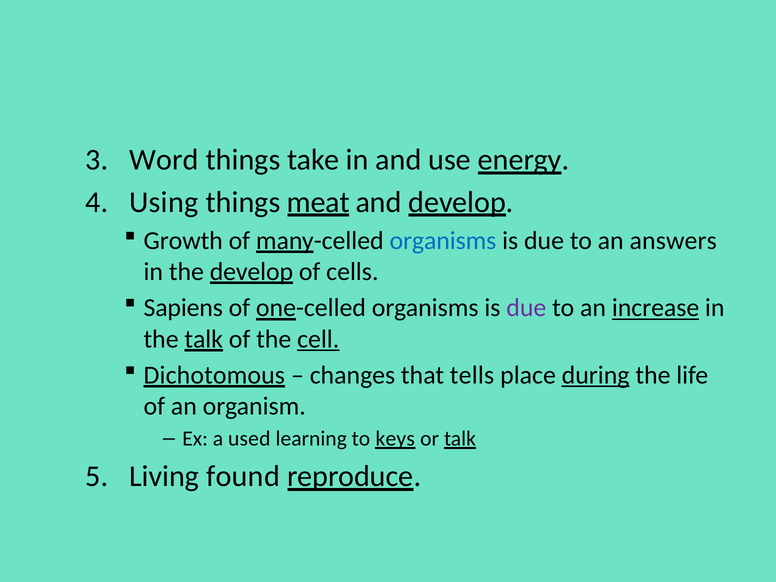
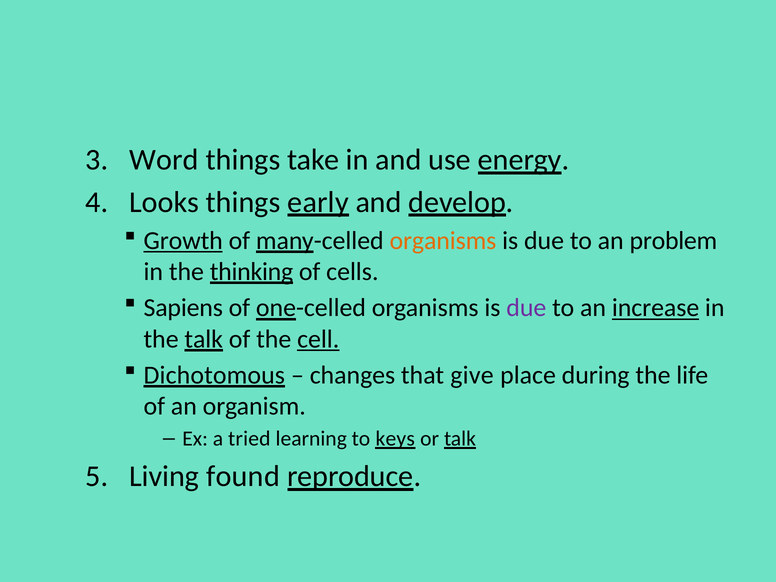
Using: Using -> Looks (164, 202)
meat: meat -> early (318, 202)
Growth underline: none -> present (183, 241)
organisms colour: blue -> orange (443, 241)
answers: answers -> problem (673, 241)
the develop: develop -> thinking (251, 272)
tells: tells -> give (472, 375)
during underline: present -> none (596, 375)
used: used -> tried (249, 439)
